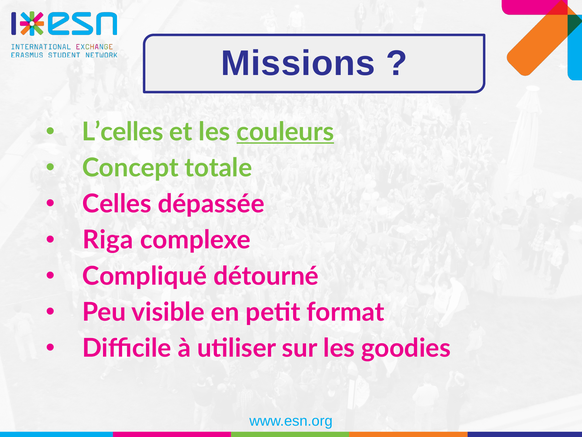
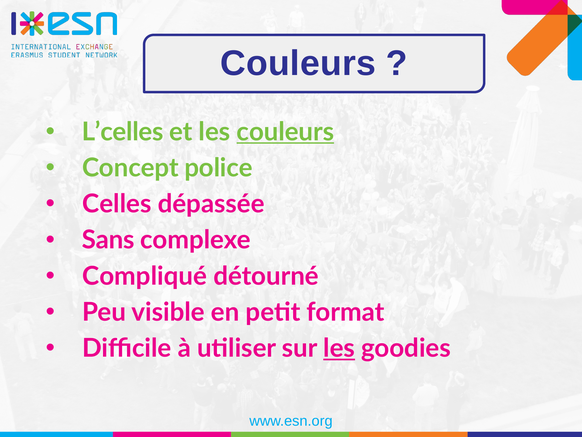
Missions: Missions -> Couleurs (298, 63)
totale: totale -> police (218, 168)
Riga: Riga -> Sans (108, 240)
les underline: none -> present (339, 348)
